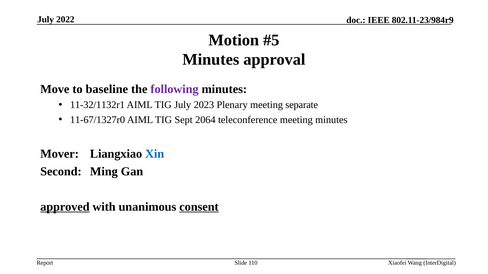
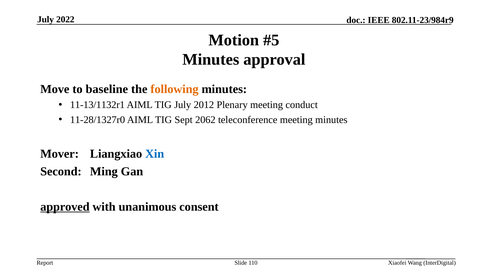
following colour: purple -> orange (175, 89)
11-32/1132r1: 11-32/1132r1 -> 11-13/1132r1 (97, 105)
2023: 2023 -> 2012 (204, 105)
separate: separate -> conduct (302, 105)
11-67/1327r0: 11-67/1327r0 -> 11-28/1327r0 (98, 120)
2064: 2064 -> 2062 (205, 120)
consent underline: present -> none (199, 207)
